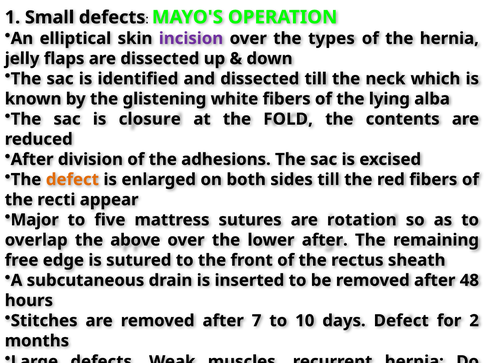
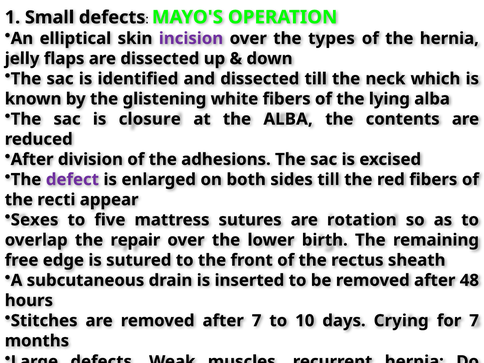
the FOLD: FOLD -> ALBA (288, 119)
defect colour: orange -> purple (72, 180)
Major: Major -> Sexes (35, 220)
above: above -> repair (135, 240)
lower after: after -> birth (325, 240)
days Defect: Defect -> Crying (401, 321)
for 2: 2 -> 7 (474, 321)
